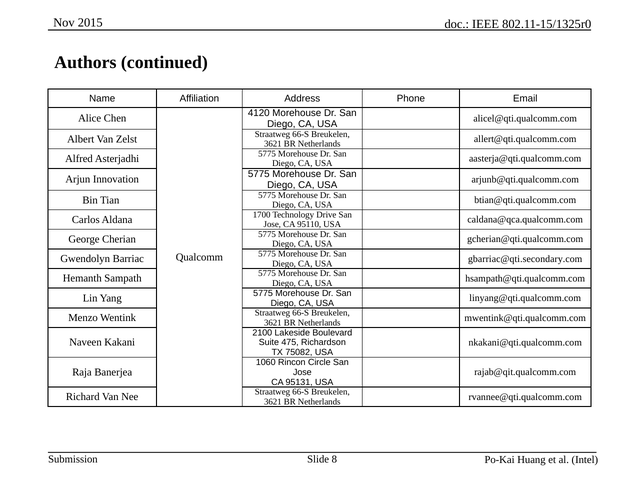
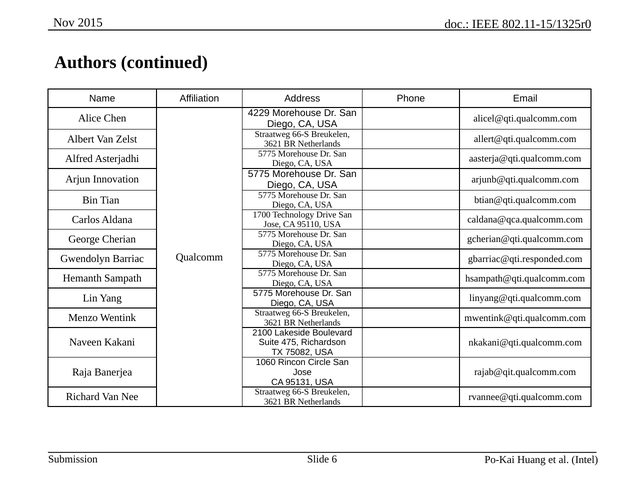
4120: 4120 -> 4229 (259, 113)
gbarriac@qti.secondary.com: gbarriac@qti.secondary.com -> gbarriac@qti.responded.com (525, 259)
8: 8 -> 6 (334, 460)
